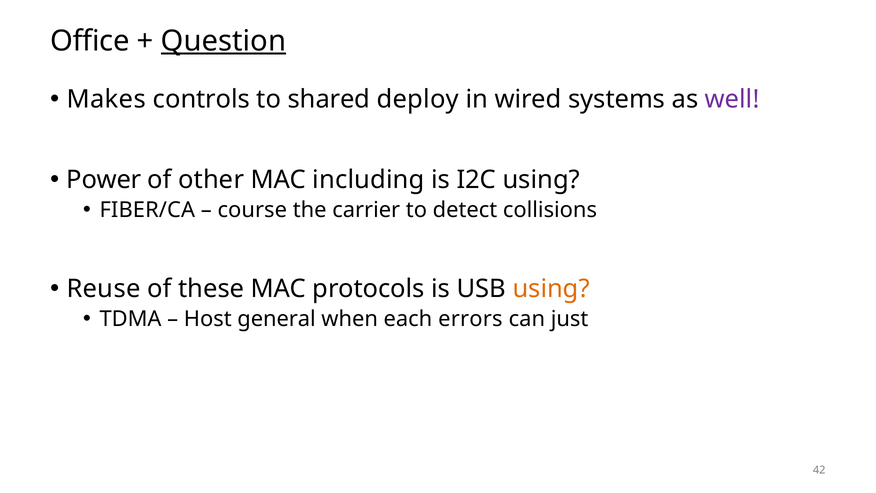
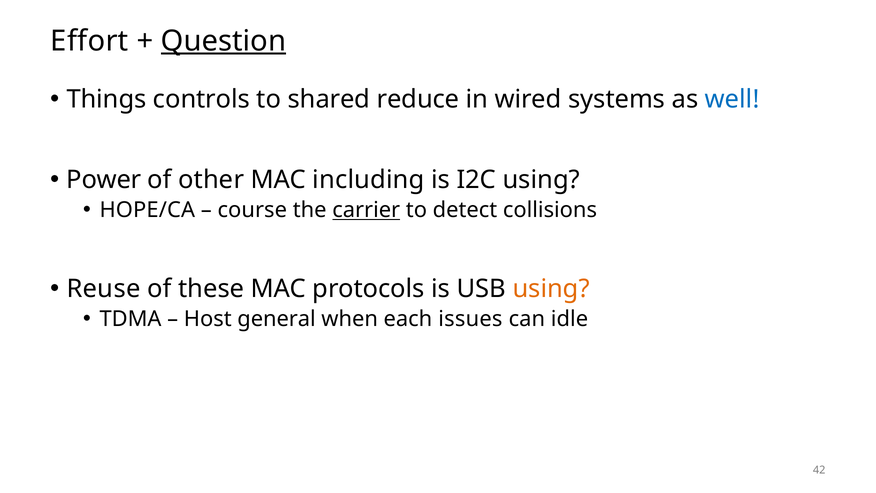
Office: Office -> Effort (90, 41)
Makes: Makes -> Things (107, 99)
deploy: deploy -> reduce (418, 99)
well colour: purple -> blue (732, 99)
FIBER/CA: FIBER/CA -> HOPE/CA (147, 210)
carrier underline: none -> present (366, 210)
errors: errors -> issues (470, 319)
just: just -> idle (569, 319)
